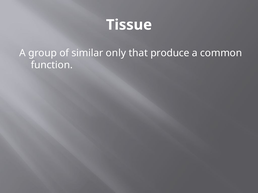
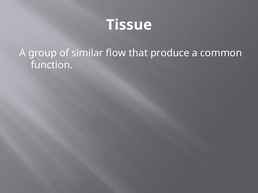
only: only -> flow (116, 53)
